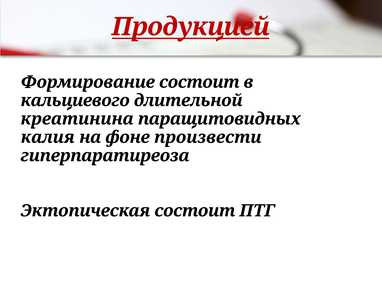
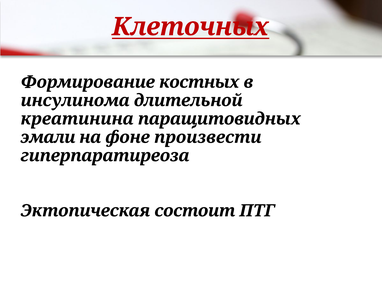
Продукцией: Продукцией -> Клеточных (191, 27)
Формирование состоит: состоит -> костных (199, 82)
кальциевого: кальциевого -> инсулинома (75, 100)
калия: калия -> эмали (48, 137)
